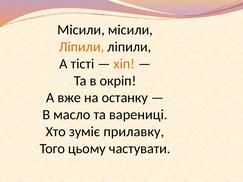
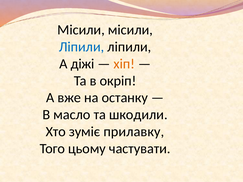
Ліпили colour: orange -> blue (82, 47)
тісті: тісті -> діжі (83, 64)
варениці: варениці -> шкодили (138, 115)
